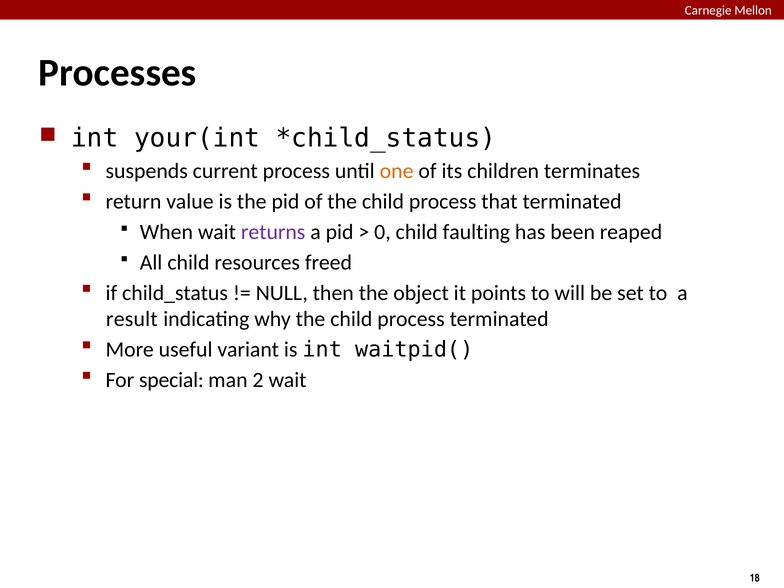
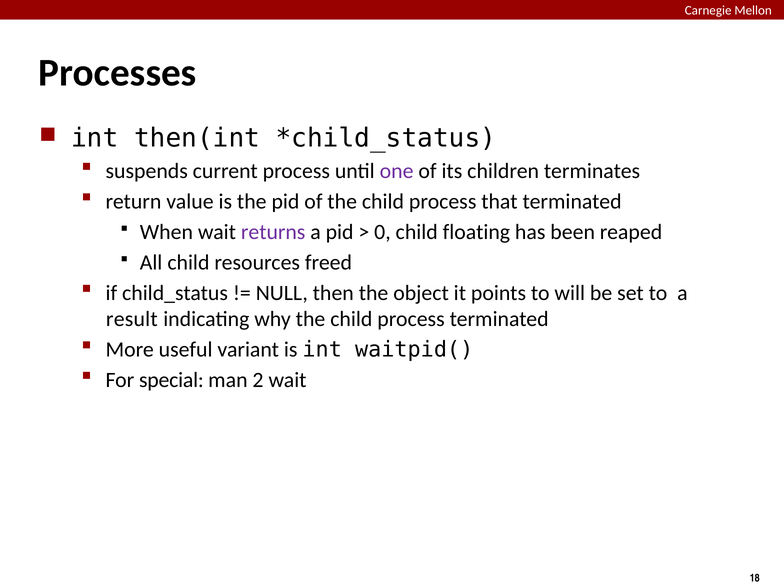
your(int: your(int -> then(int (197, 138)
one colour: orange -> purple (397, 171)
faulting: faulting -> floating (476, 232)
